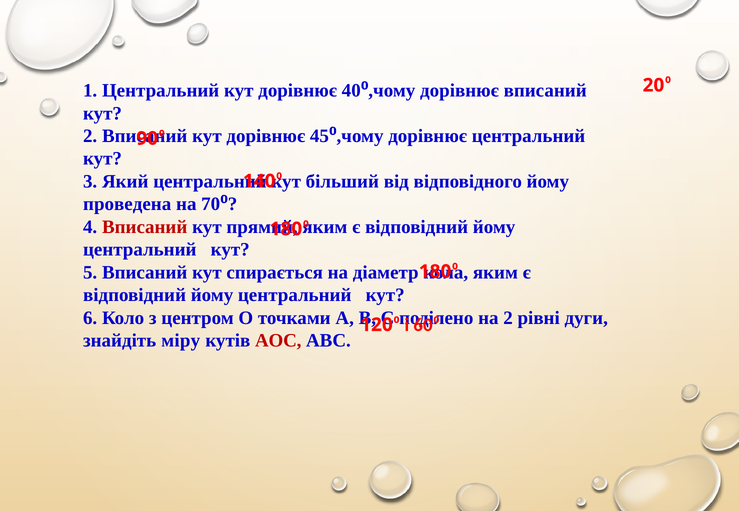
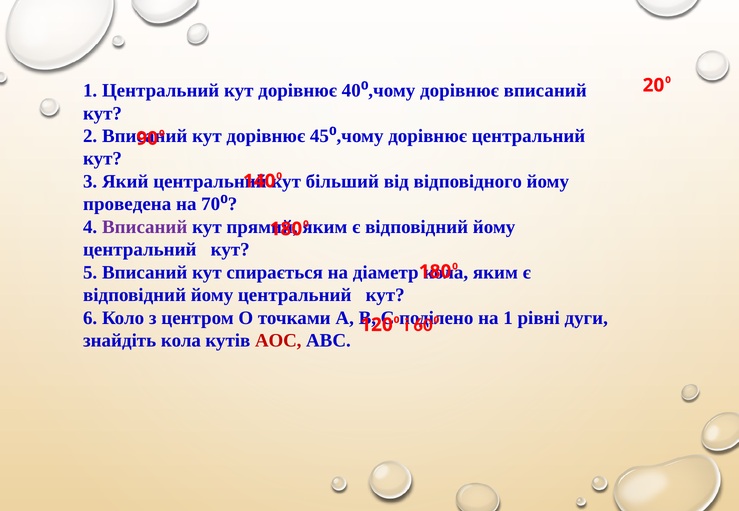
Вписаний colour: red -> purple (145, 227)
на 2: 2 -> 1 (508, 318)
знайдіть міру: міру -> кола (181, 341)
